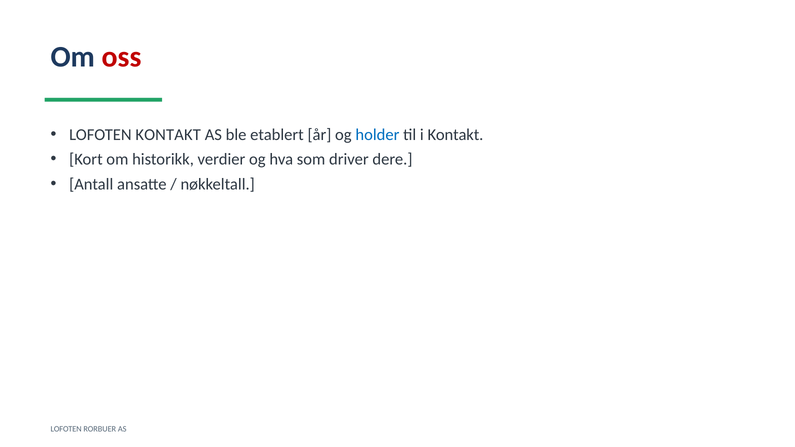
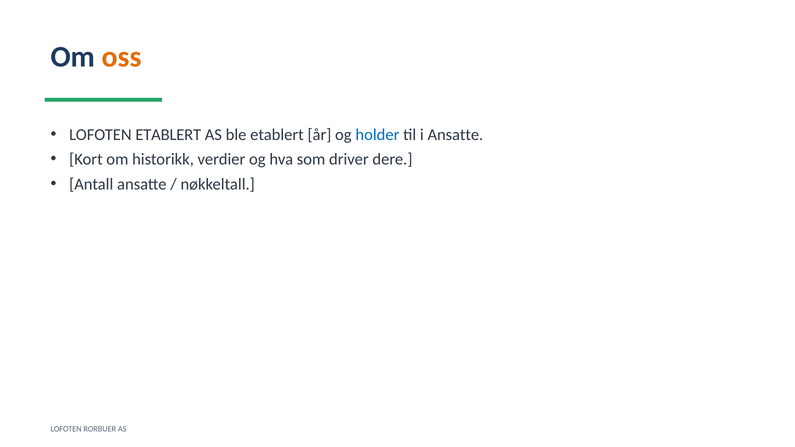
oss colour: red -> orange (122, 57)
LOFOTEN KONTAKT: KONTAKT -> ETABLERT (168, 135)
i Kontakt: Kontakt -> Ansatte (455, 135)
